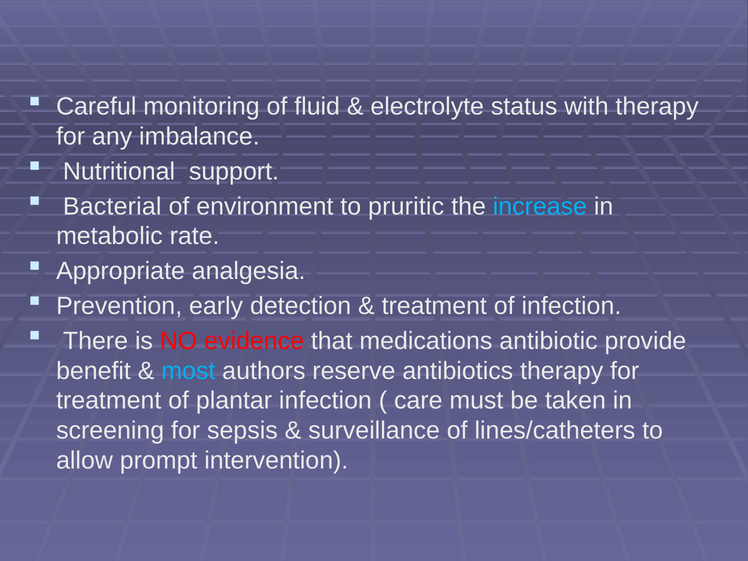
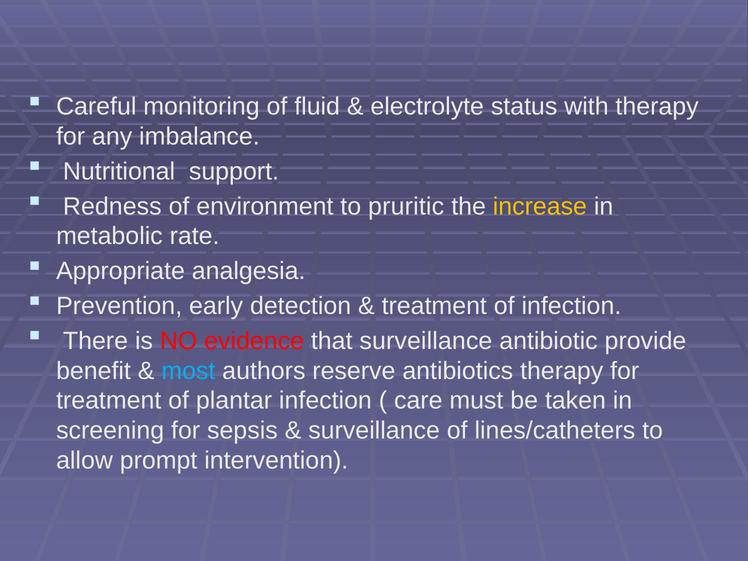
Bacterial: Bacterial -> Redness (112, 206)
increase colour: light blue -> yellow (540, 206)
that medications: medications -> surveillance (426, 341)
